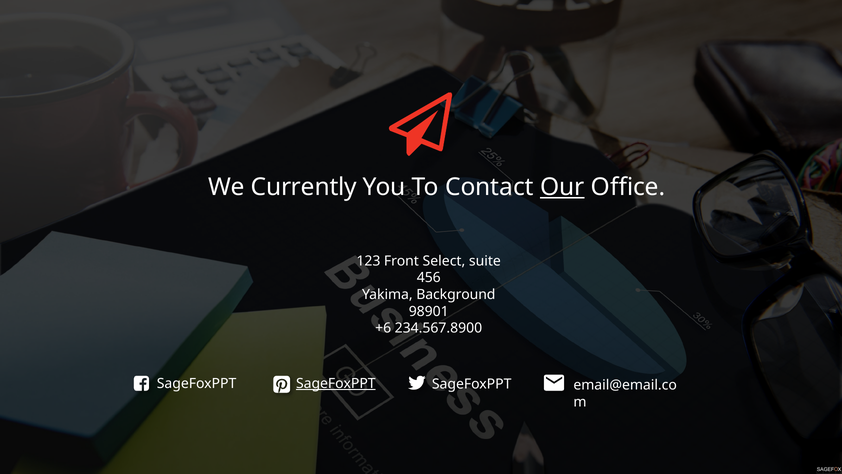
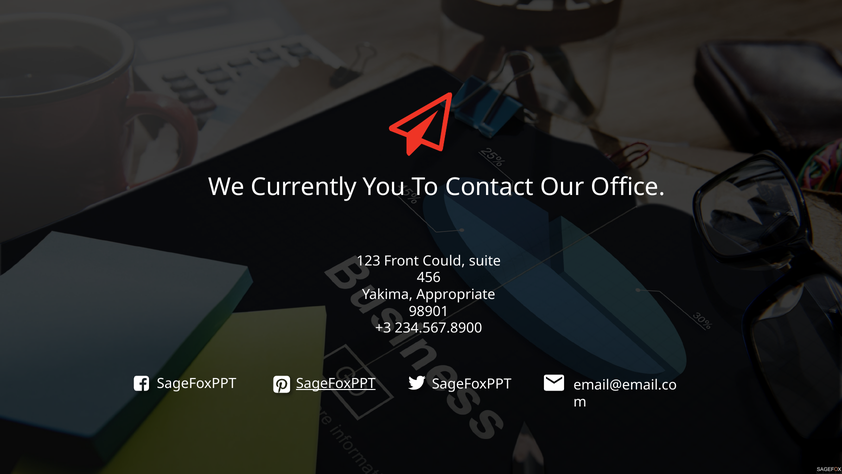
Our underline: present -> none (562, 187)
Select: Select -> Could (444, 261)
Background: Background -> Appropriate (456, 294)
+6: +6 -> +3 (383, 328)
